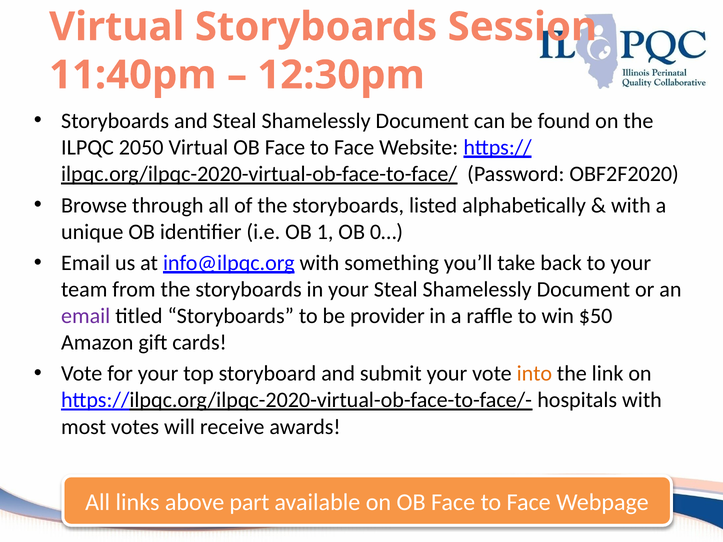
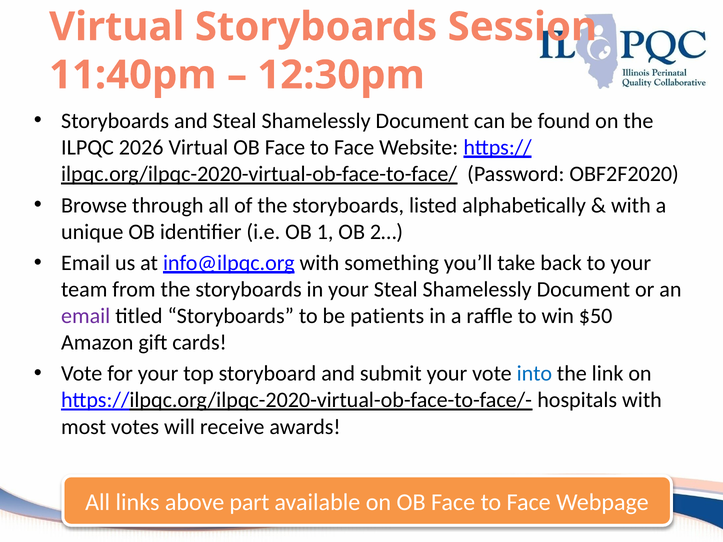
2050: 2050 -> 2026 (141, 147)
0…: 0… -> 2… (387, 232)
provider: provider -> patients (387, 316)
into colour: orange -> blue (534, 374)
